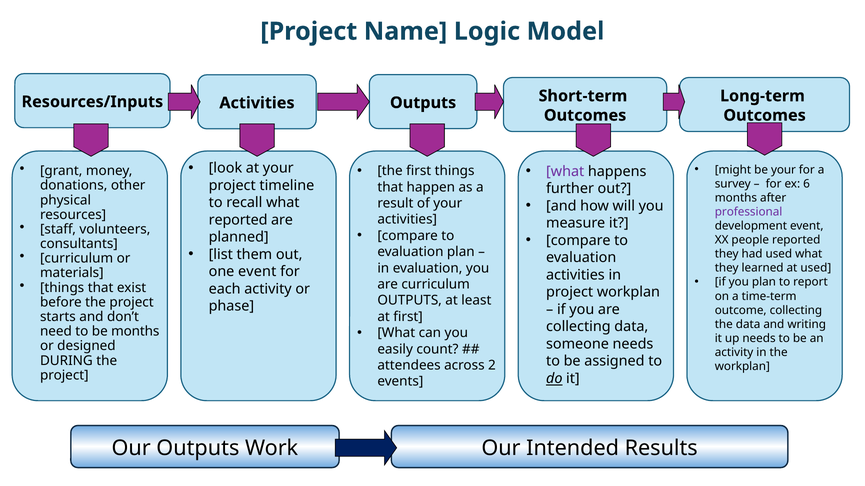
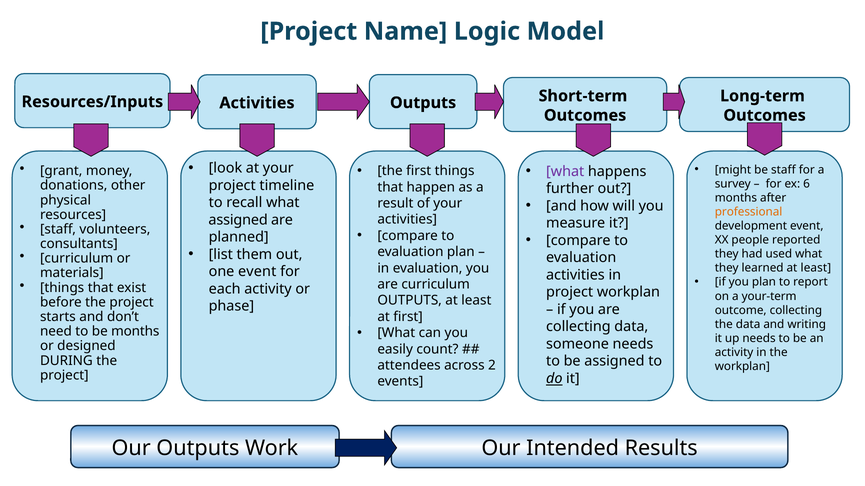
be your: your -> staff (783, 170)
professional colour: purple -> orange (749, 212)
reported: reported -> assigned (238, 220)
learned at used: used -> least (816, 268)
time-term: time-term -> your-term (769, 297)
